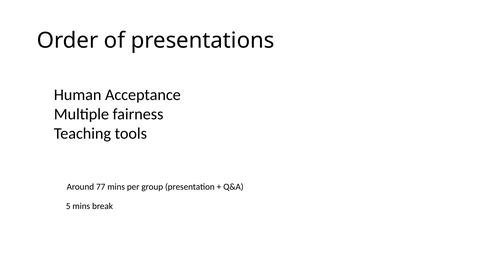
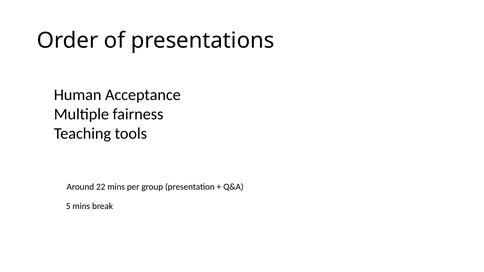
77: 77 -> 22 (101, 187)
